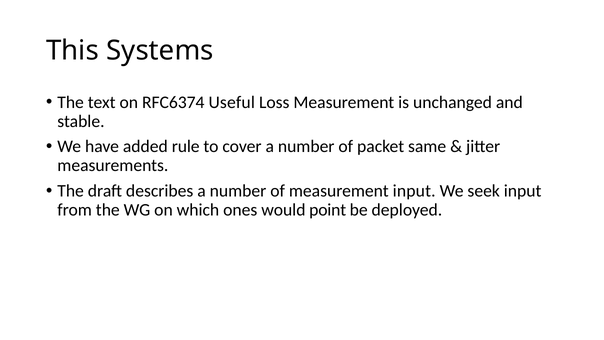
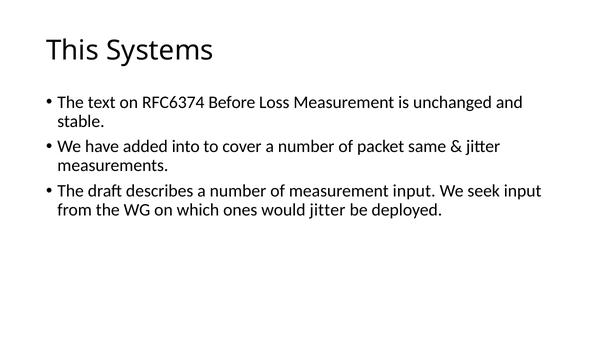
Useful: Useful -> Before (232, 102)
rule: rule -> into (186, 146)
would point: point -> jitter (328, 210)
